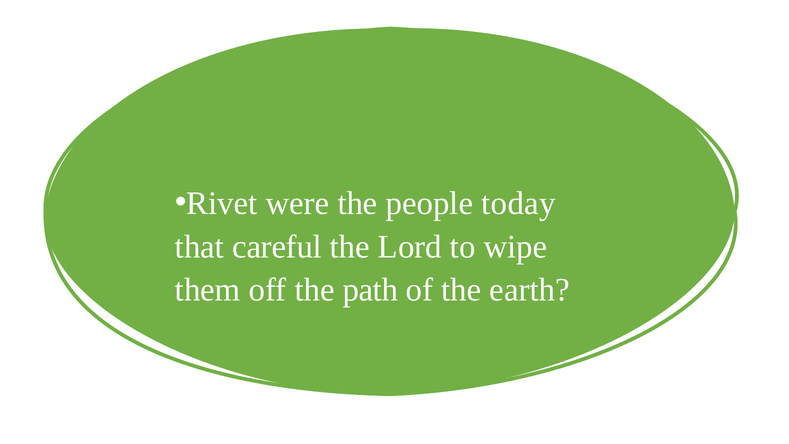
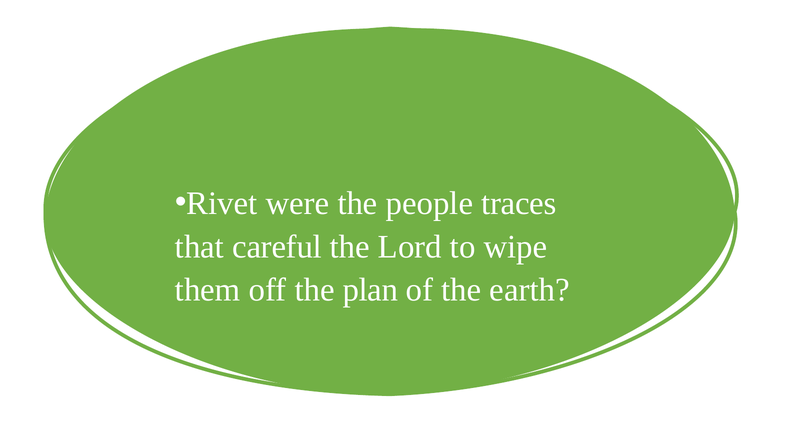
today: today -> traces (519, 203)
path: path -> plan (370, 290)
